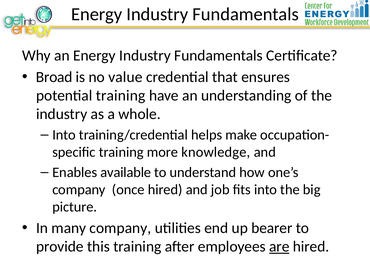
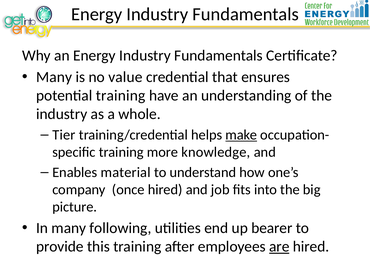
Broad: Broad -> Many (54, 77)
Into: Into -> Tier (64, 135)
make underline: none -> present (241, 135)
available: available -> material (126, 172)
many company: company -> following (120, 228)
